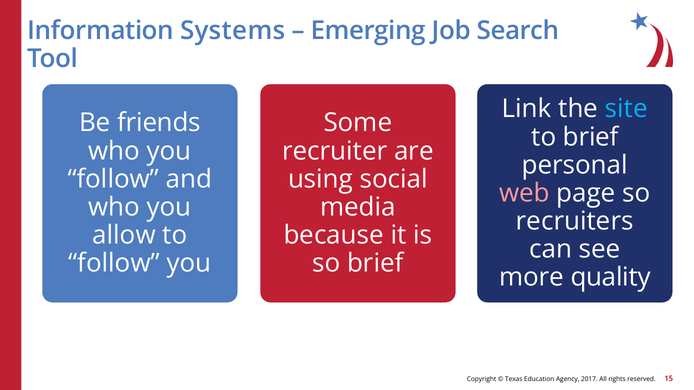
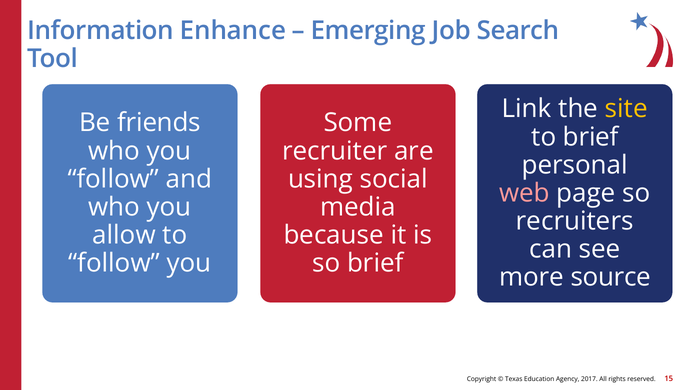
Systems: Systems -> Enhance (233, 31)
site colour: light blue -> yellow (626, 109)
quality: quality -> source (611, 278)
